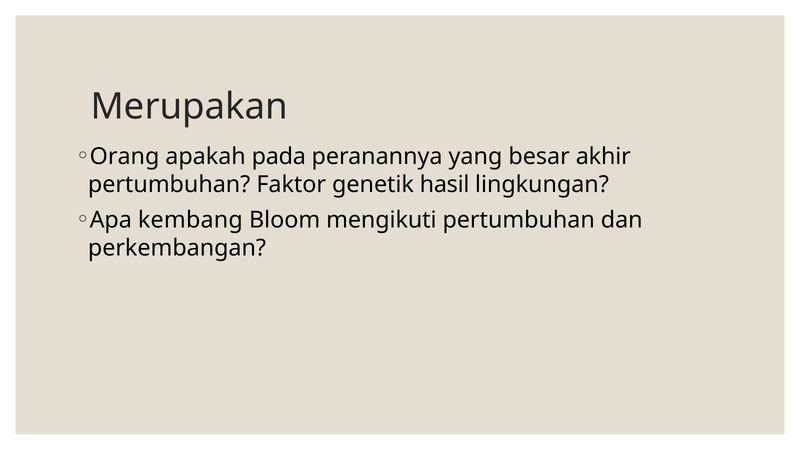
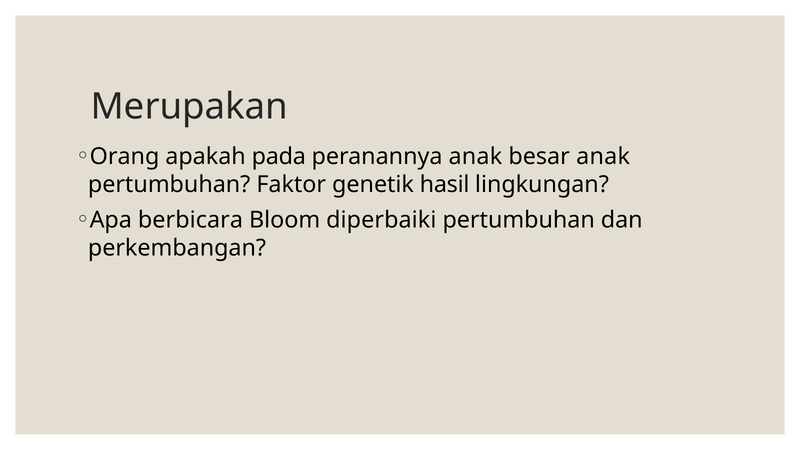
peranannya yang: yang -> anak (475, 157)
besar akhir: akhir -> anak (603, 157)
kembang: kembang -> berbicara (190, 220)
mengikuti: mengikuti -> diperbaiki (381, 220)
